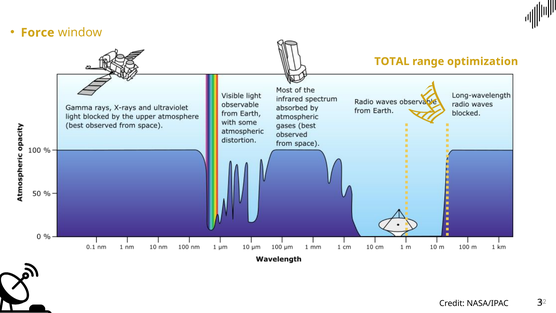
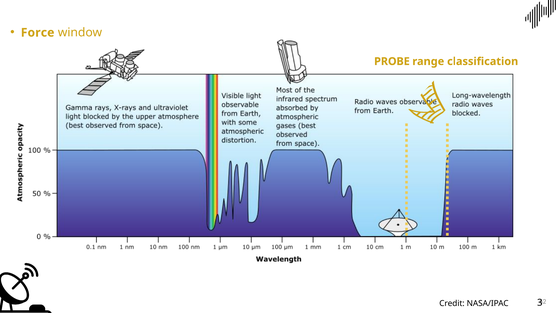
TOTAL: TOTAL -> PROBE (392, 61)
optimization: optimization -> classification (483, 61)
